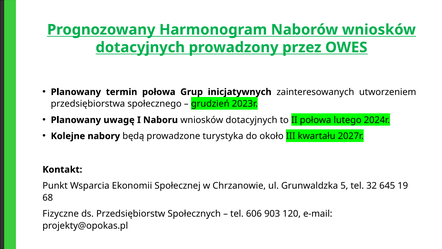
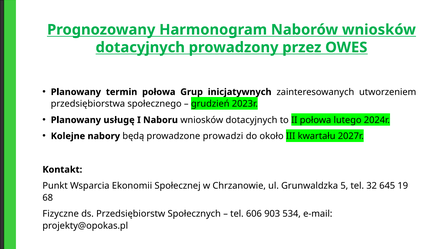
uwagę: uwagę -> usługę (119, 120)
turystyka: turystyka -> prowadzi (223, 136)
120: 120 -> 534 (292, 213)
